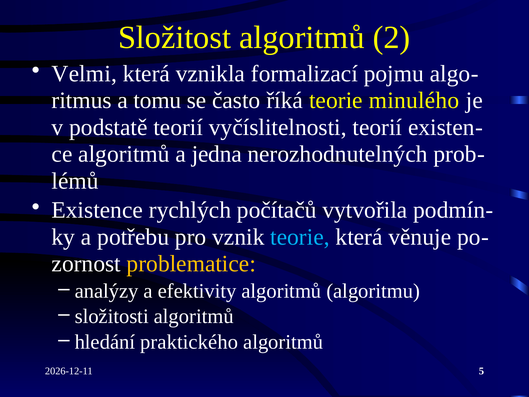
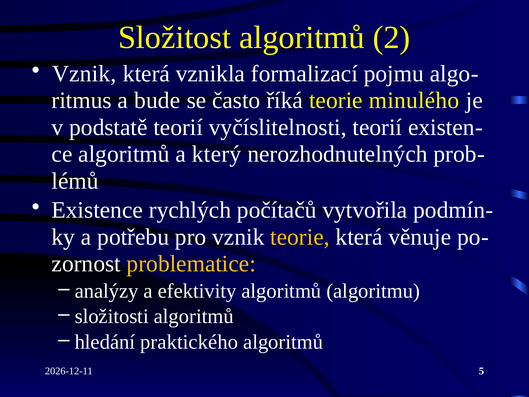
Velmi: Velmi -> Vznik (84, 74)
tomu: tomu -> bude (157, 100)
jedna: jedna -> který (217, 154)
teorie colour: light blue -> yellow (300, 237)
